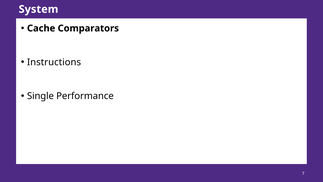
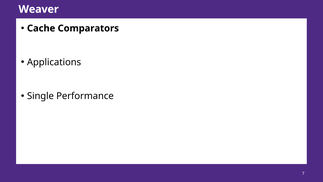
System: System -> Weaver (39, 9)
Instructions: Instructions -> Applications (54, 62)
